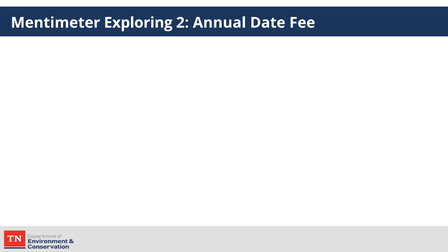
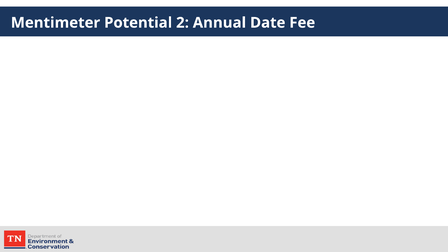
Exploring: Exploring -> Potential (138, 23)
